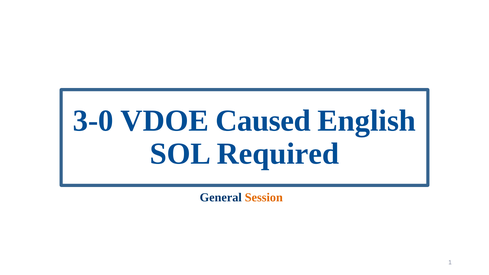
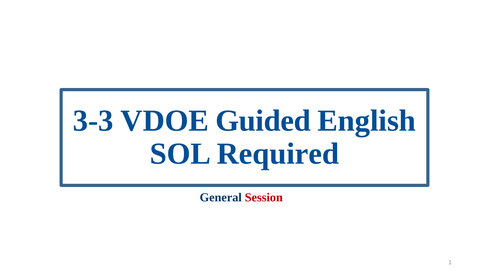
3-0: 3-0 -> 3-3 (93, 121)
Caused: Caused -> Guided (263, 121)
Session colour: orange -> red (264, 197)
